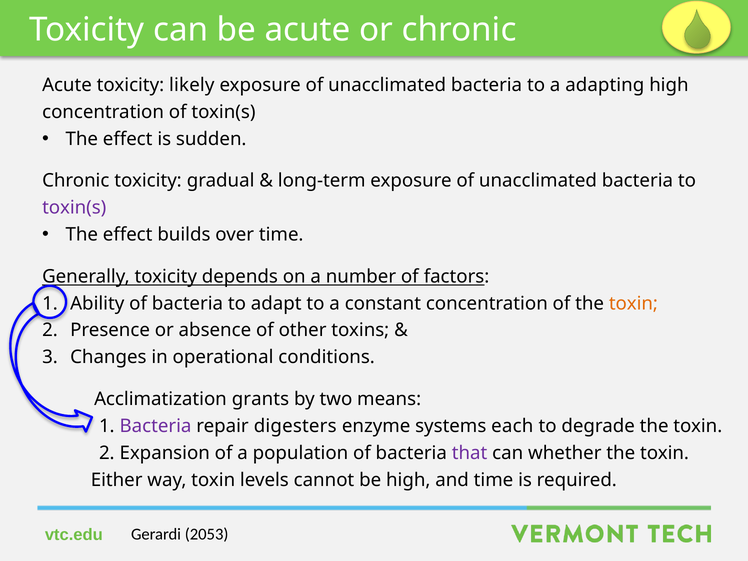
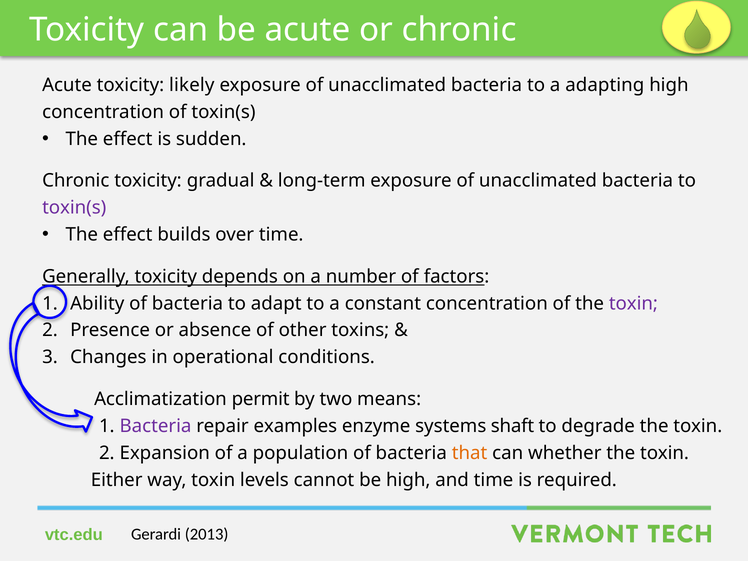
toxin colour: orange -> purple (633, 303)
grants: grants -> permit (261, 399)
digesters: digesters -> examples (295, 426)
each: each -> shaft (512, 426)
that colour: purple -> orange (470, 453)
2053: 2053 -> 2013 (207, 534)
